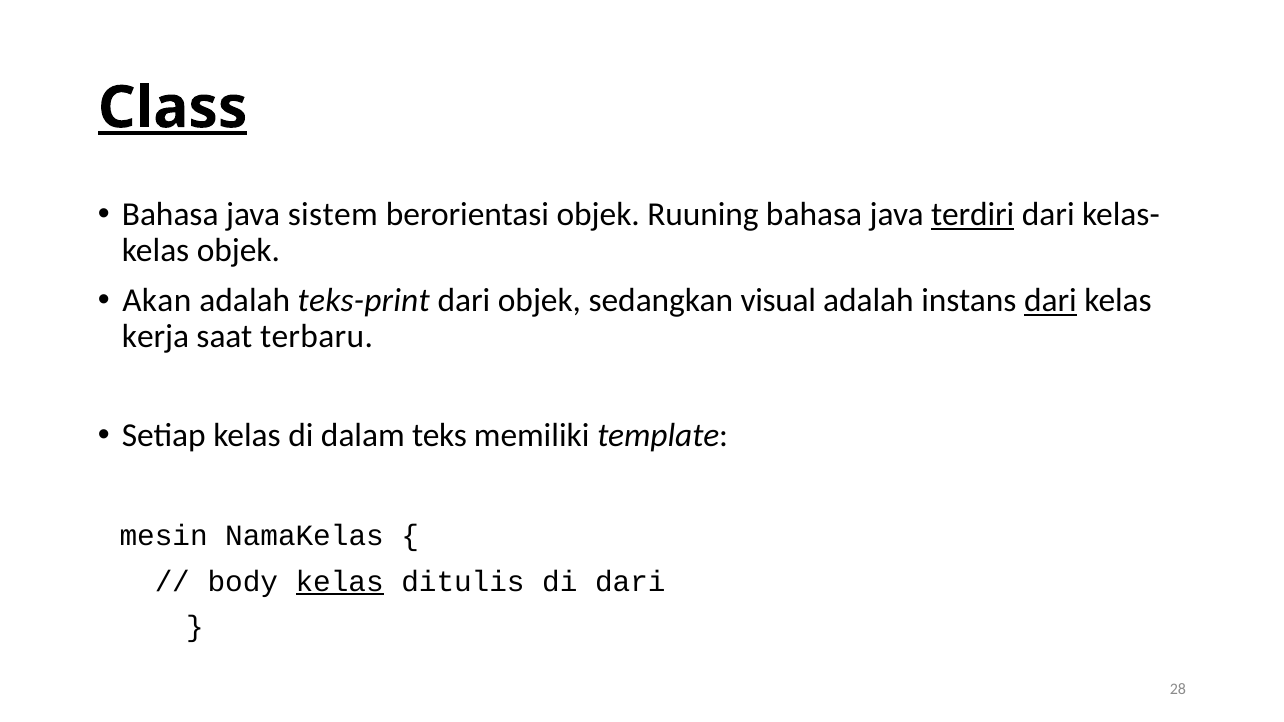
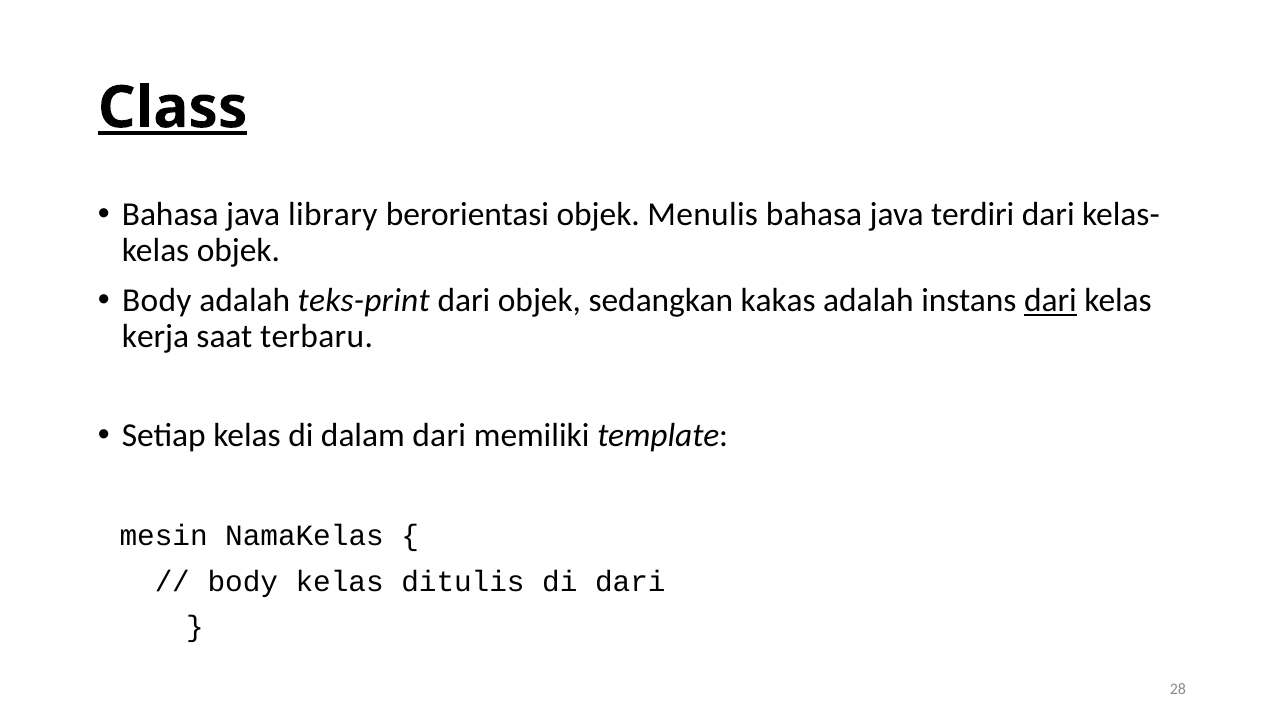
sistem: sistem -> library (333, 215)
Ruuning: Ruuning -> Menulis (703, 215)
terdiri underline: present -> none (973, 215)
Akan: Akan -> Body (157, 300)
visual: visual -> kakas (778, 300)
dalam teks: teks -> dari (439, 436)
kelas underline: present -> none (340, 582)
